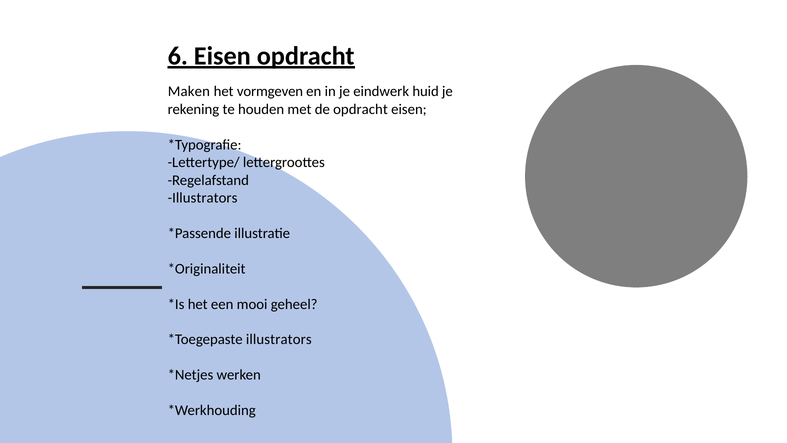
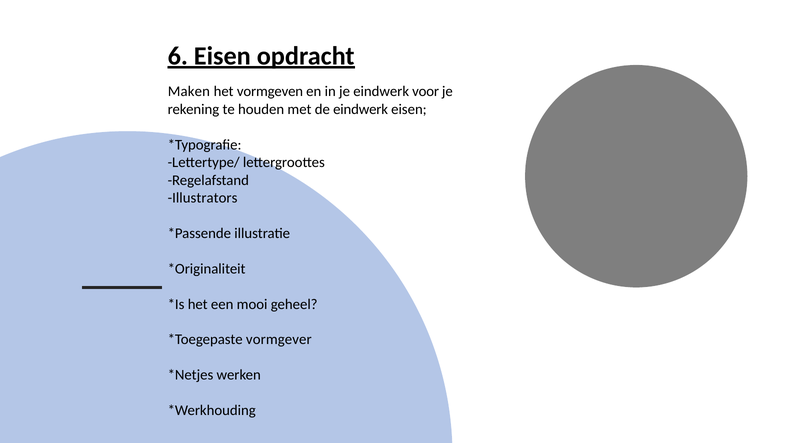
huid: huid -> voor (426, 91)
de opdracht: opdracht -> eindwerk (361, 109)
illustrators: illustrators -> vormgever (279, 339)
